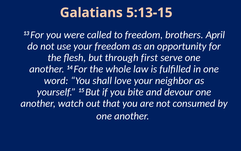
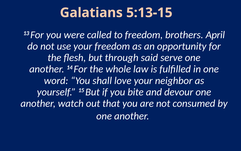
first: first -> said (149, 58)
